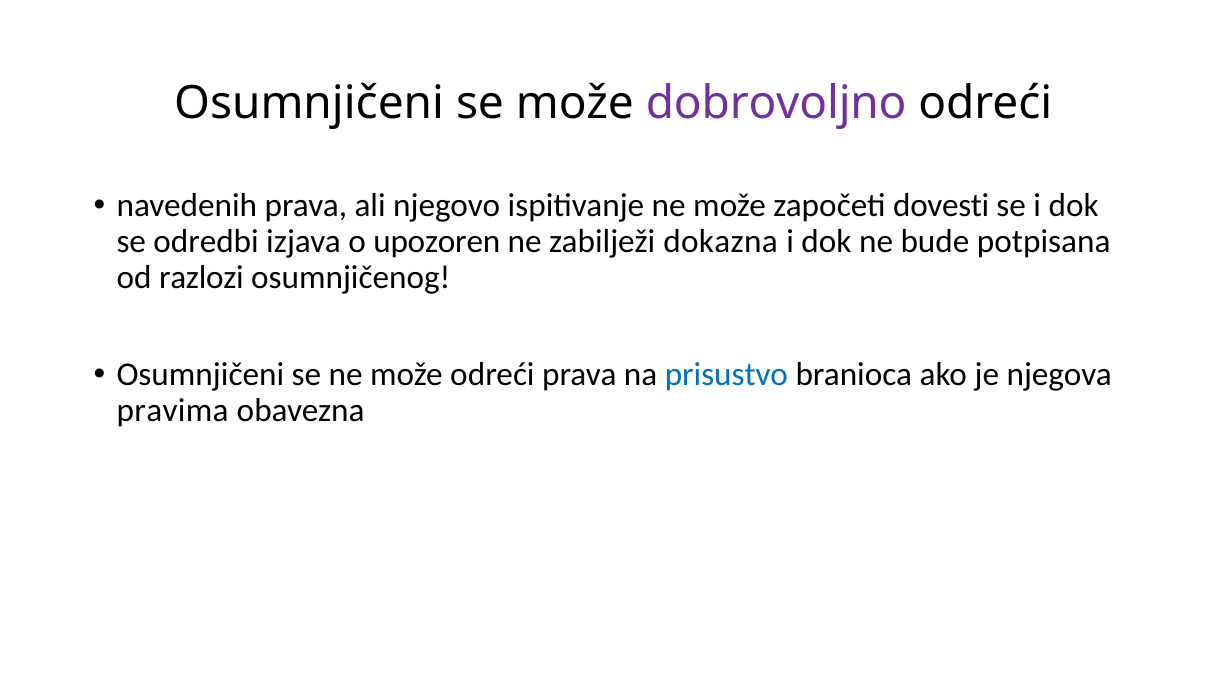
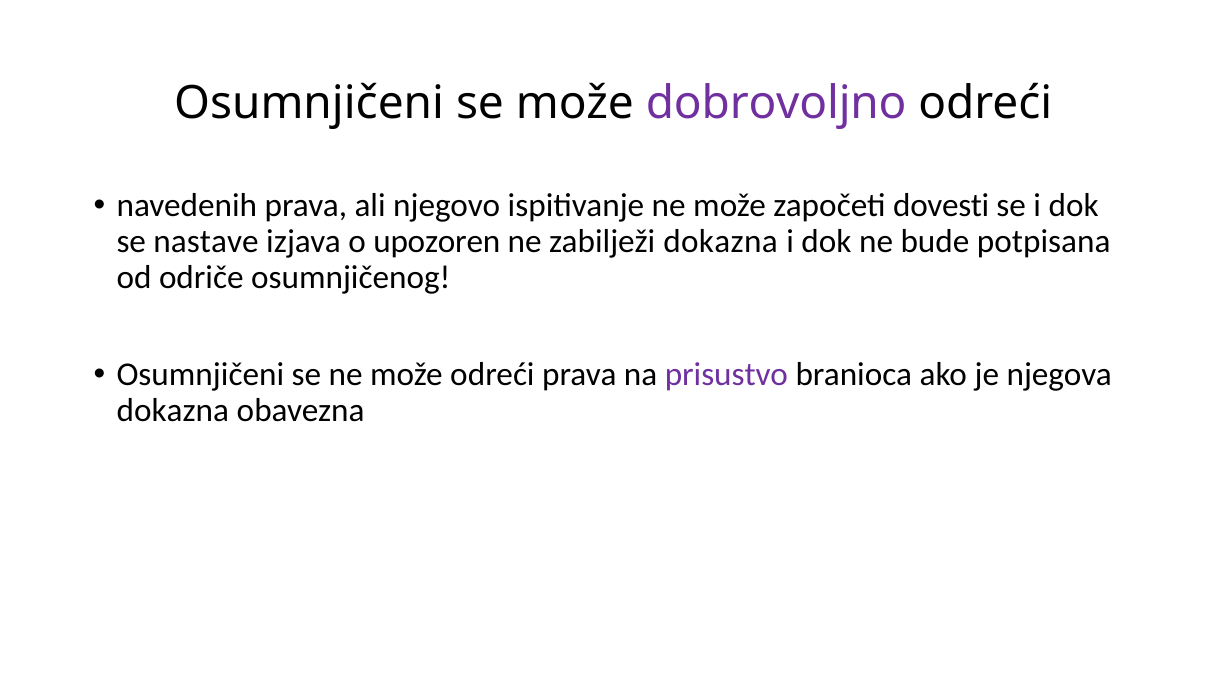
odredbi: odredbi -> nastave (206, 242)
razlozi: razlozi -> odriče (201, 278)
prisustvo colour: blue -> purple (726, 375)
pravima: pravima -> dokazna (173, 411)
